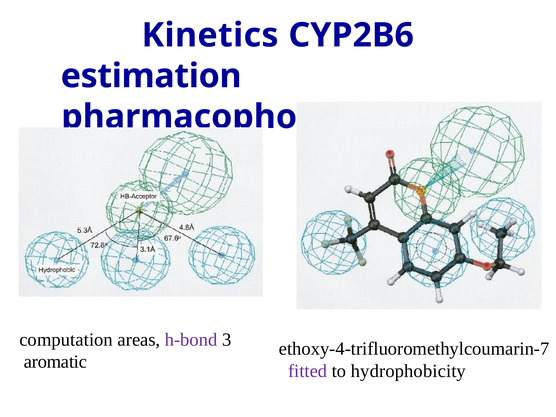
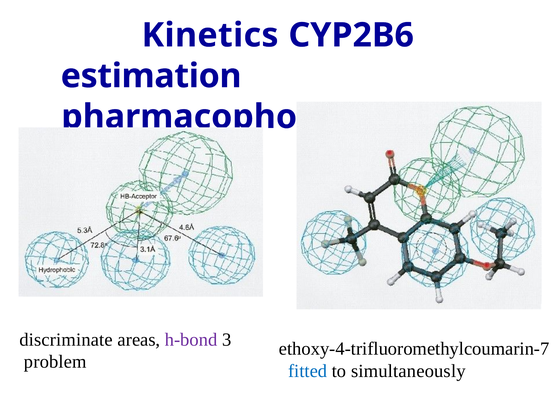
computation: computation -> discriminate (66, 340)
aromatic: aromatic -> problem (55, 362)
fitted colour: purple -> blue (308, 371)
hydrophobicity: hydrophobicity -> simultaneously (408, 371)
